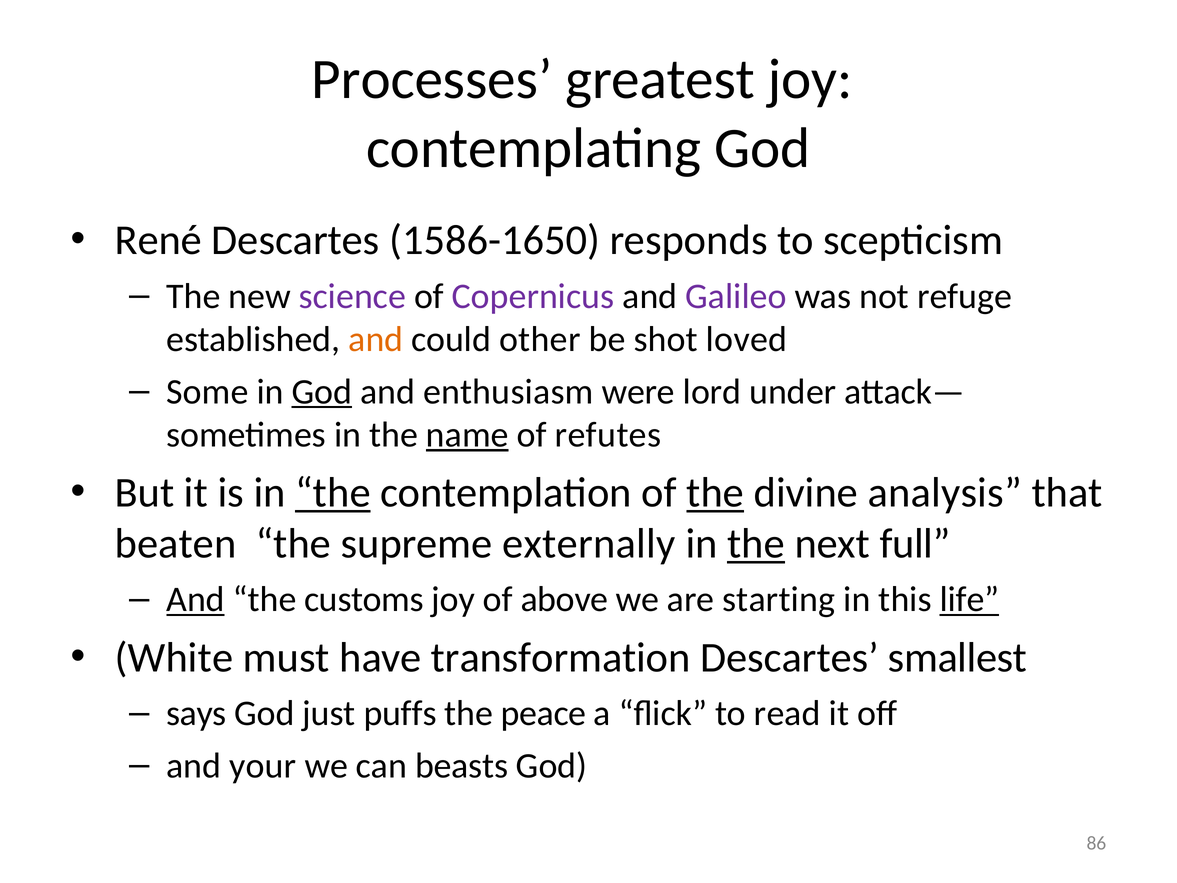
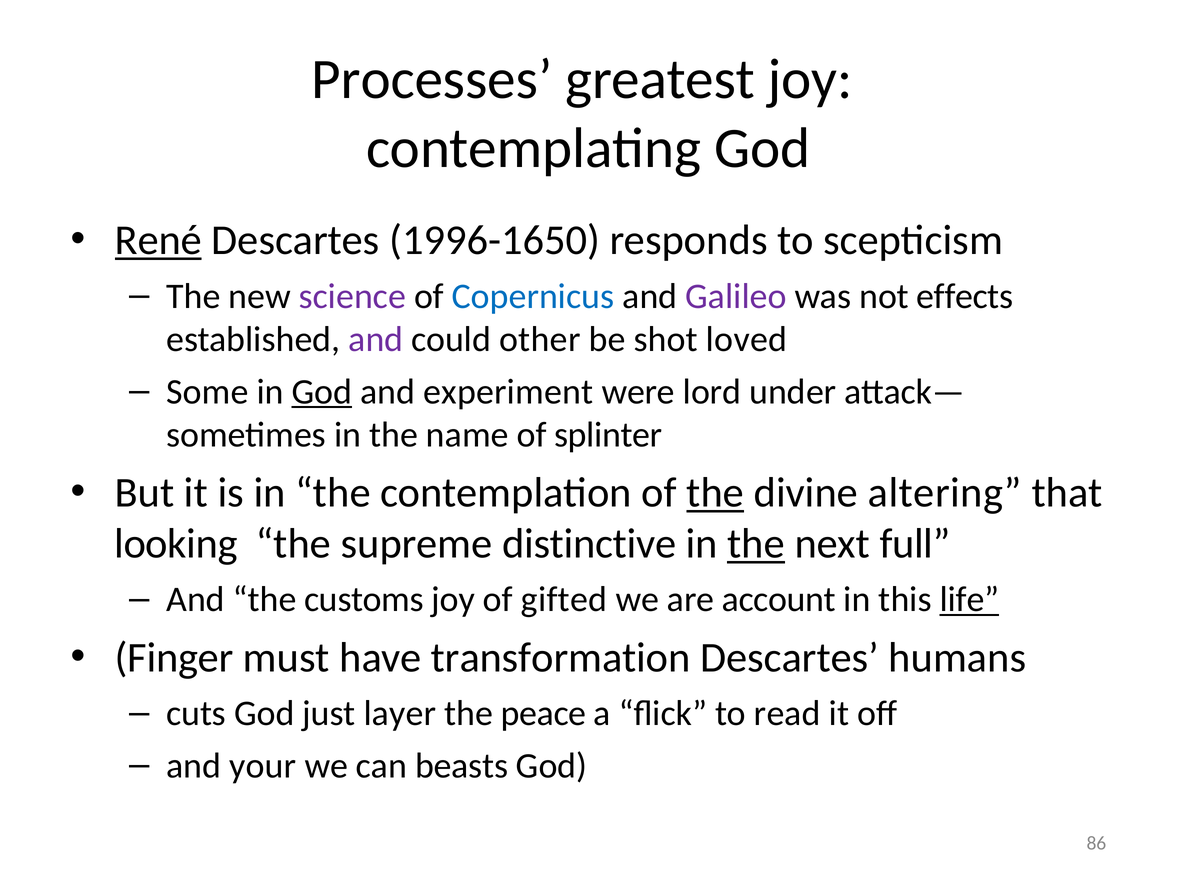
René underline: none -> present (158, 240)
1586-1650: 1586-1650 -> 1996-1650 (495, 240)
Copernicus colour: purple -> blue (533, 296)
refuge: refuge -> effects (965, 296)
and colour: orange -> purple (376, 339)
enthusiasm: enthusiasm -> experiment (508, 392)
name underline: present -> none (467, 435)
refutes: refutes -> splinter (608, 435)
the underline: present -> none (333, 493)
analysis: analysis -> altering (945, 493)
beaten: beaten -> looking (176, 544)
externally: externally -> distinctive (589, 544)
And underline: present -> none (195, 599)
above: above -> gifted (564, 599)
starting: starting -> account (779, 599)
White: White -> Finger (174, 657)
smallest: smallest -> humans (957, 657)
says: says -> cuts (196, 713)
puffs: puffs -> layer (400, 713)
